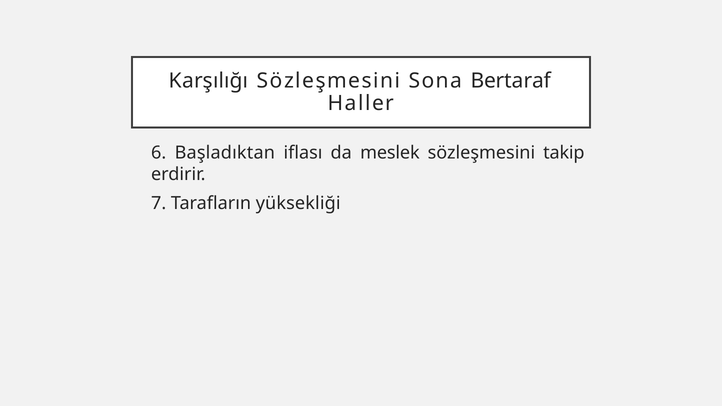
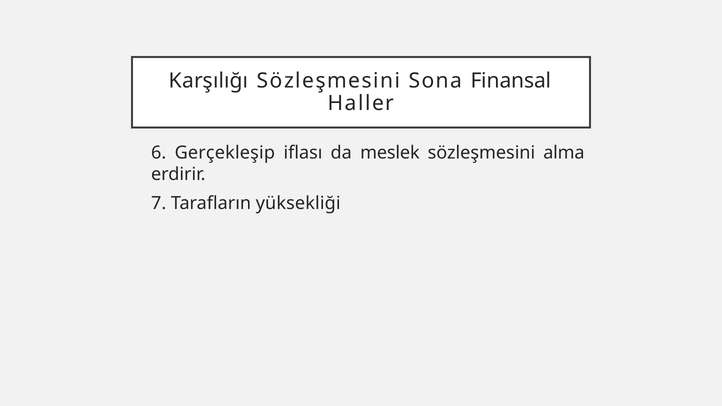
Bertaraf: Bertaraf -> Finansal (511, 81)
Başladıktan: Başladıktan -> Gerçekleşip (225, 153)
takip: takip -> alma (564, 153)
